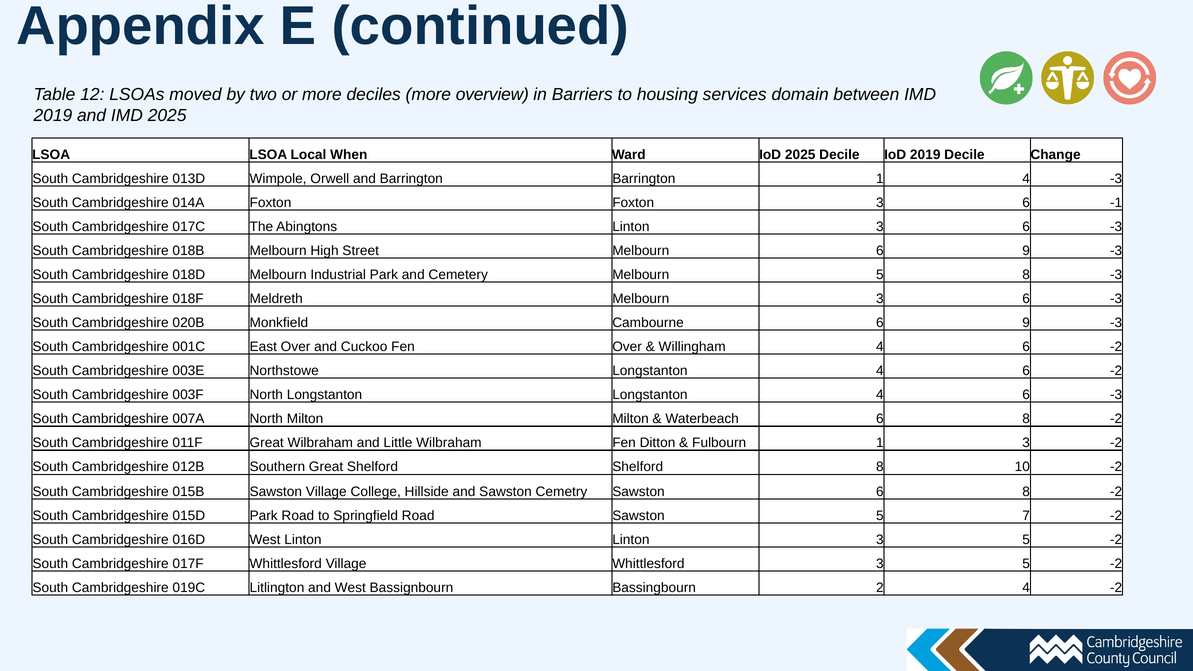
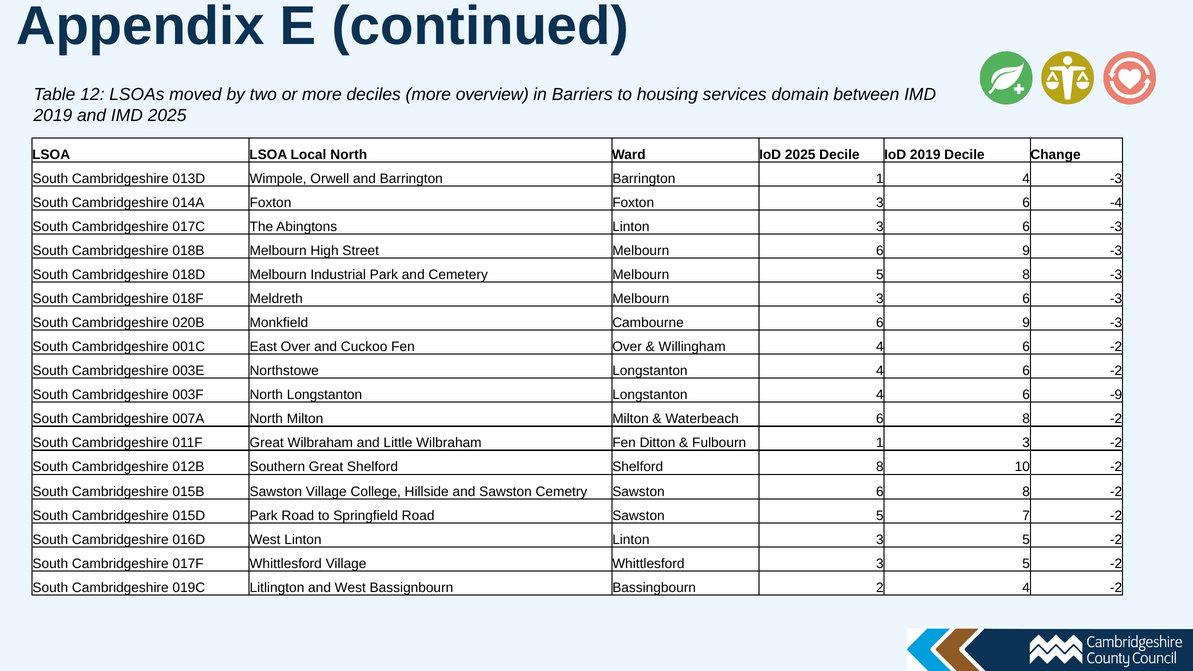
Local When: When -> North (349, 155)
-1: -1 -> -4 (1116, 203)
4 6 -3: -3 -> -9 (1116, 395)
